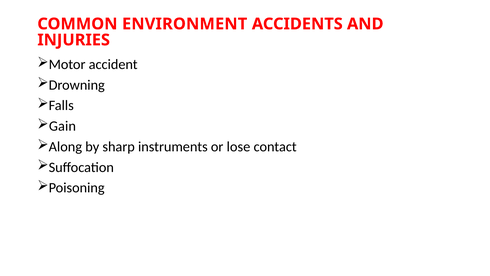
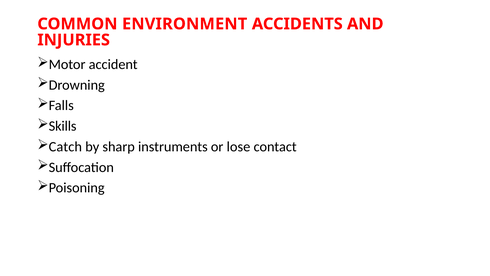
Gain: Gain -> Skills (63, 126)
Along: Along -> Catch (65, 147)
